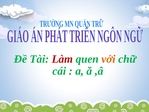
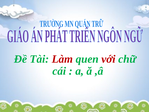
với colour: orange -> red (108, 59)
